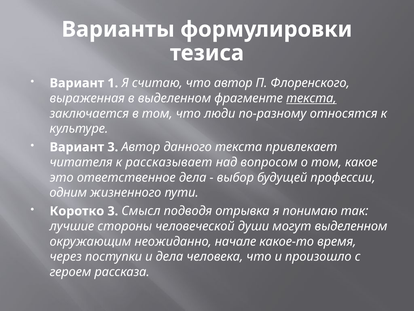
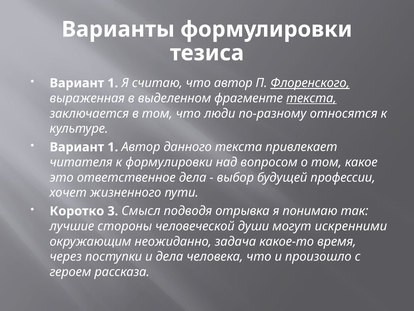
Флоренского underline: none -> present (310, 83)
3: 3 -> 1 (113, 147)
к рассказывает: рассказывает -> формулировки (169, 162)
одним: одним -> хочет (68, 192)
могут выделенном: выделенном -> искренними (351, 226)
начале: начале -> задача (235, 241)
